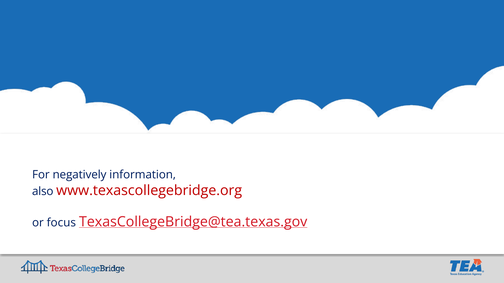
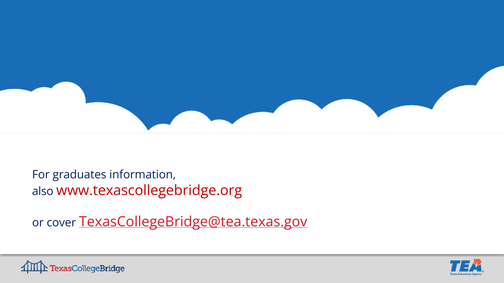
negatively: negatively -> graduates (80, 175)
focus: focus -> cover (61, 223)
